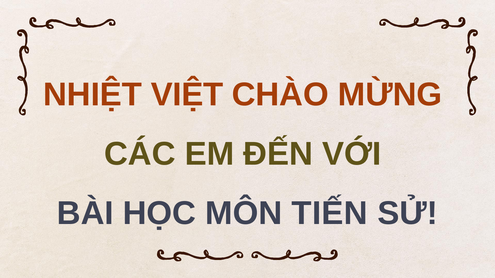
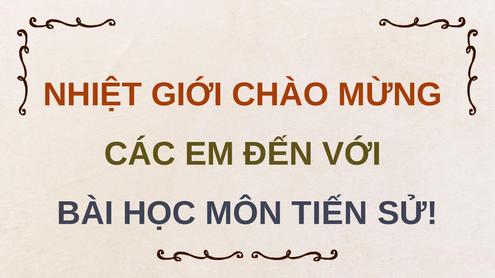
VIỆT: VIỆT -> GIỚI (187, 95)
